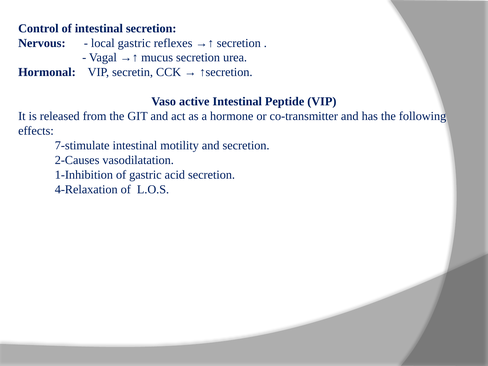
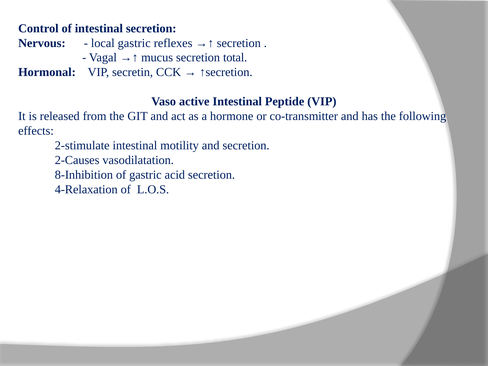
urea: urea -> total (235, 58)
7-stimulate: 7-stimulate -> 2-stimulate (82, 145)
1-Inhibition: 1-Inhibition -> 8-Inhibition (84, 175)
